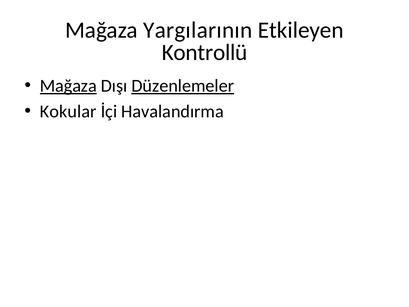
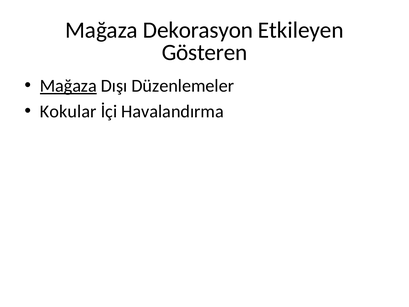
Yargılarının: Yargılarının -> Dekorasyon (198, 30)
Kontrollü: Kontrollü -> Gösteren (205, 53)
Düzenlemeler underline: present -> none (183, 86)
